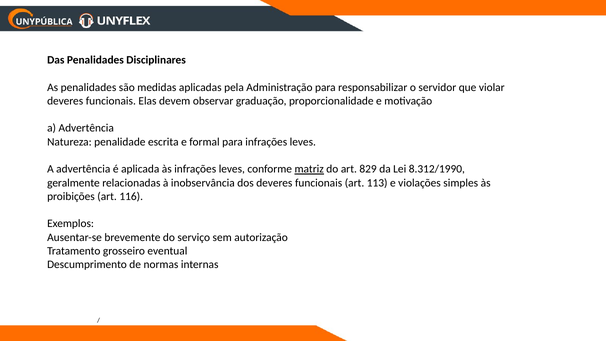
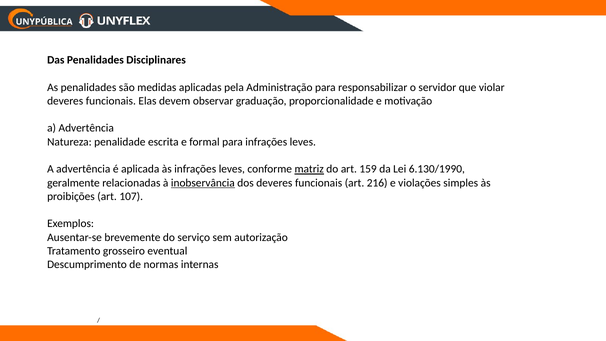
829: 829 -> 159 (368, 169)
8.312/1990: 8.312/1990 -> 6.130/1990 (437, 169)
inobservância underline: none -> present (203, 183)
113: 113 -> 216 (377, 183)
116: 116 -> 107 (131, 196)
